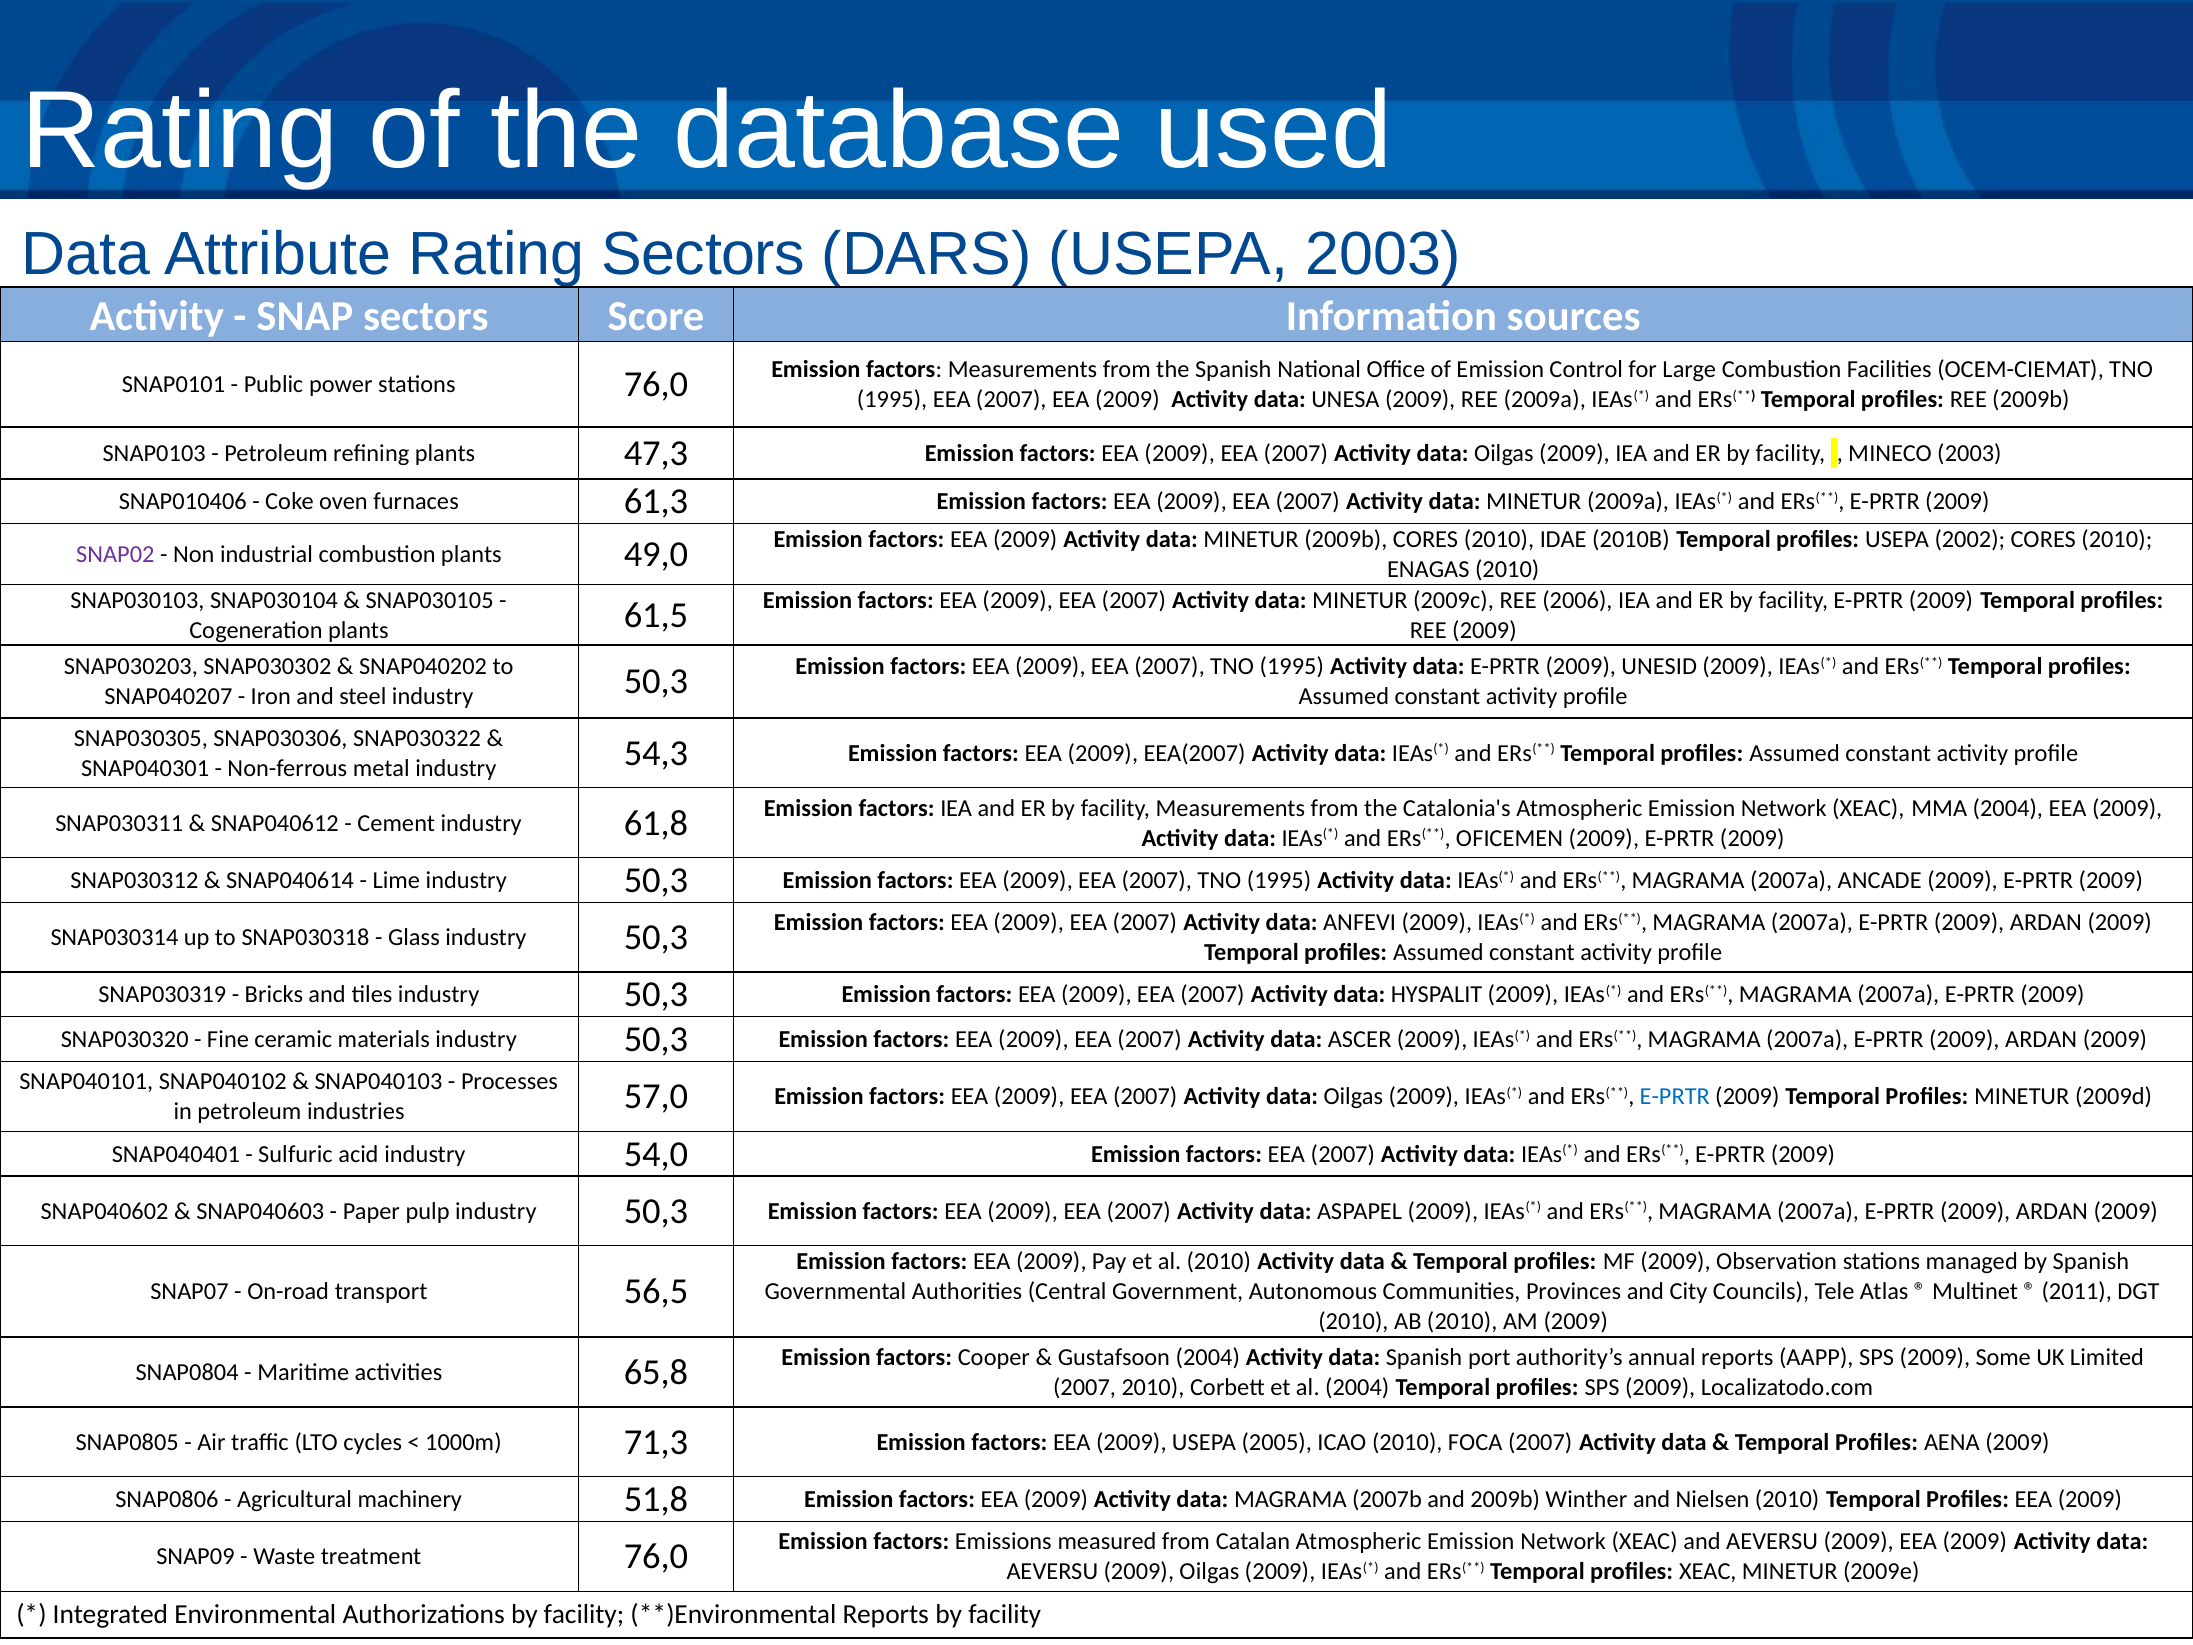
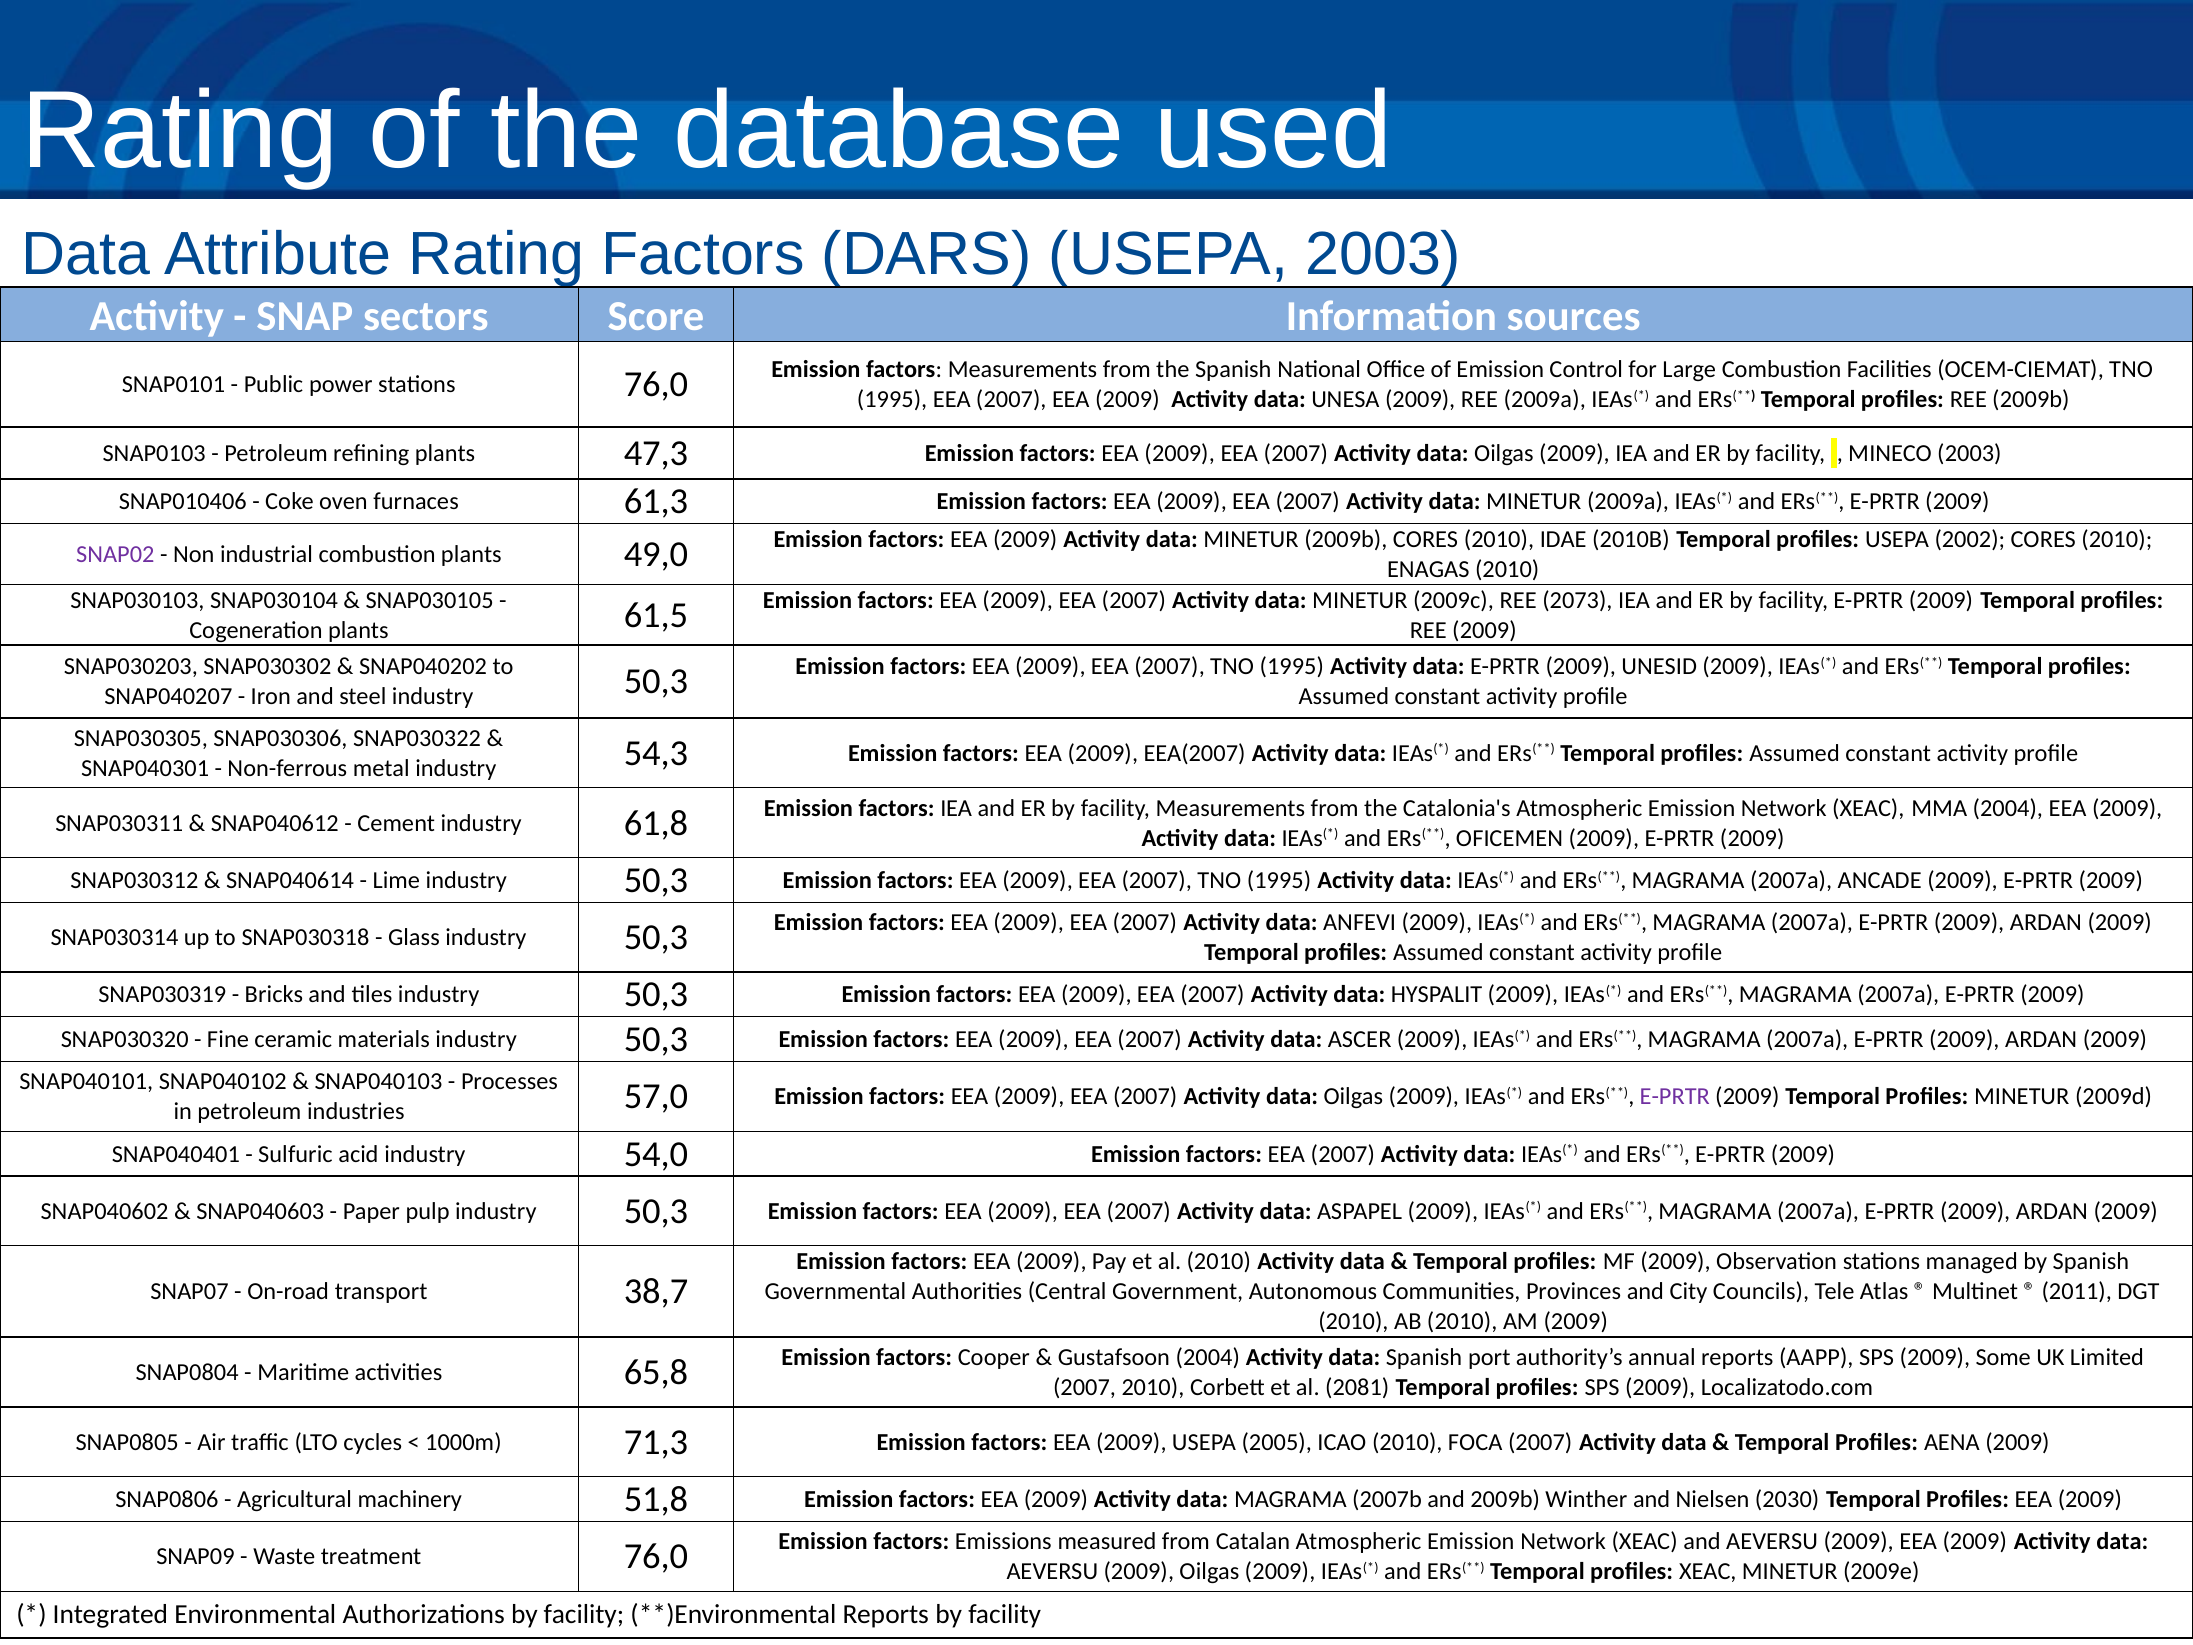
Rating Sectors: Sectors -> Factors (703, 254)
2006: 2006 -> 2073 (1577, 600)
E-PRTR colour: blue -> purple (1675, 1097)
56,5: 56,5 -> 38,7 (656, 1292)
al 2004: 2004 -> 2081 (1357, 1387)
Nielsen 2010: 2010 -> 2030 (1787, 1499)
